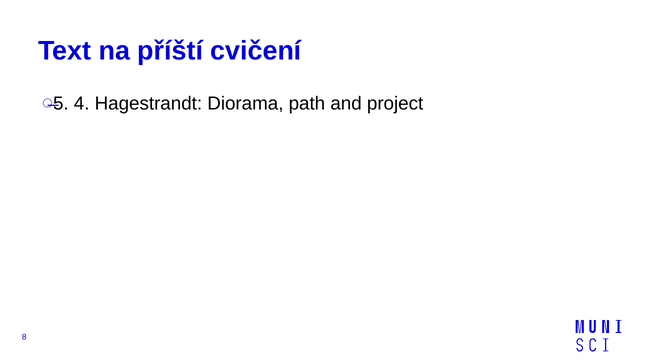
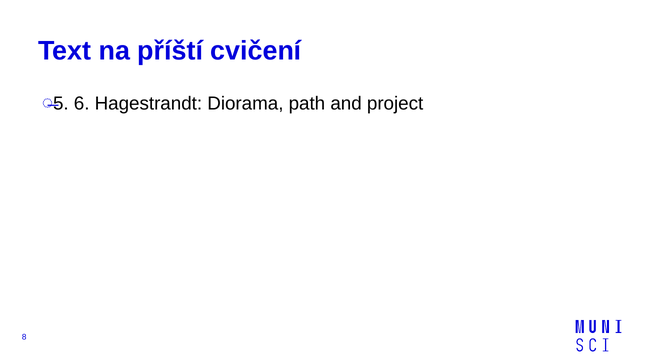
4: 4 -> 6 (82, 104)
